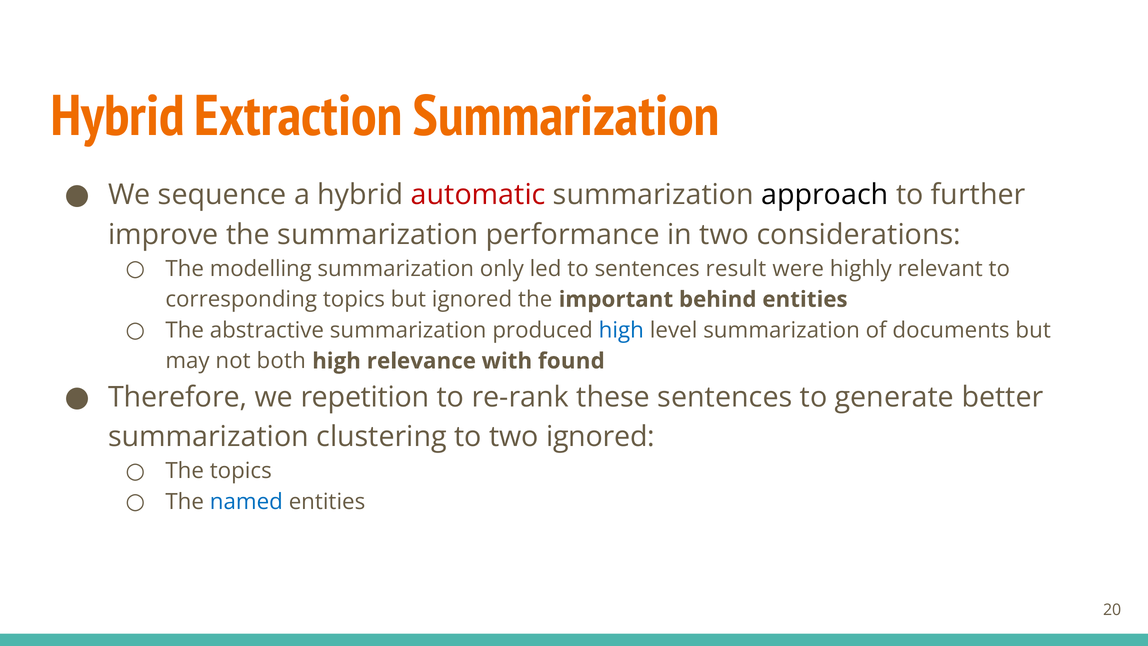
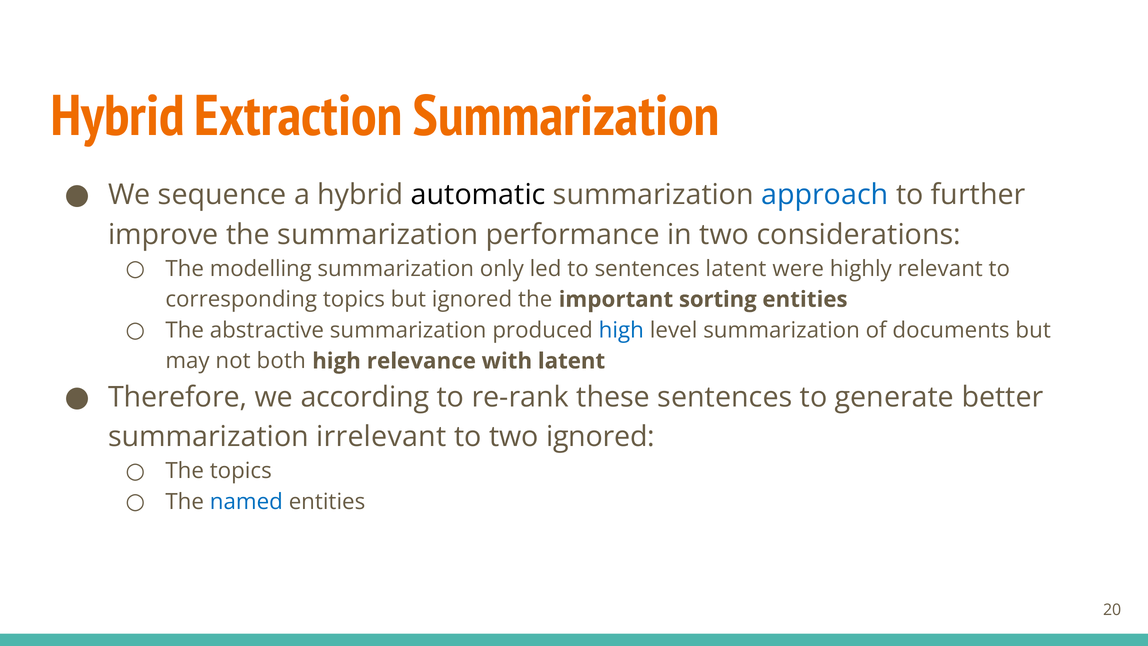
automatic colour: red -> black (478, 195)
approach colour: black -> blue (825, 195)
sentences result: result -> latent (736, 269)
behind: behind -> sorting (718, 299)
with found: found -> latent (572, 361)
repetition: repetition -> according (365, 397)
clustering: clustering -> irrelevant (381, 437)
